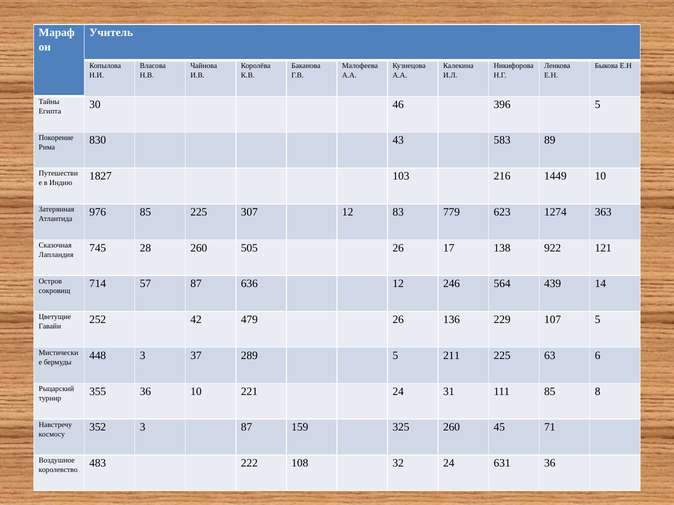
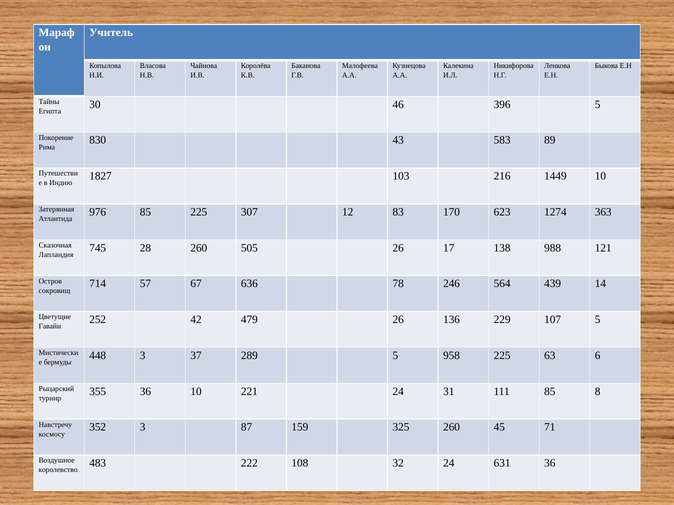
779: 779 -> 170 (452, 212)
922: 922 -> 988 (553, 248)
57 87: 87 -> 67 (196, 284)
636 12: 12 -> 78 (398, 284)
211: 211 -> 958 (452, 356)
